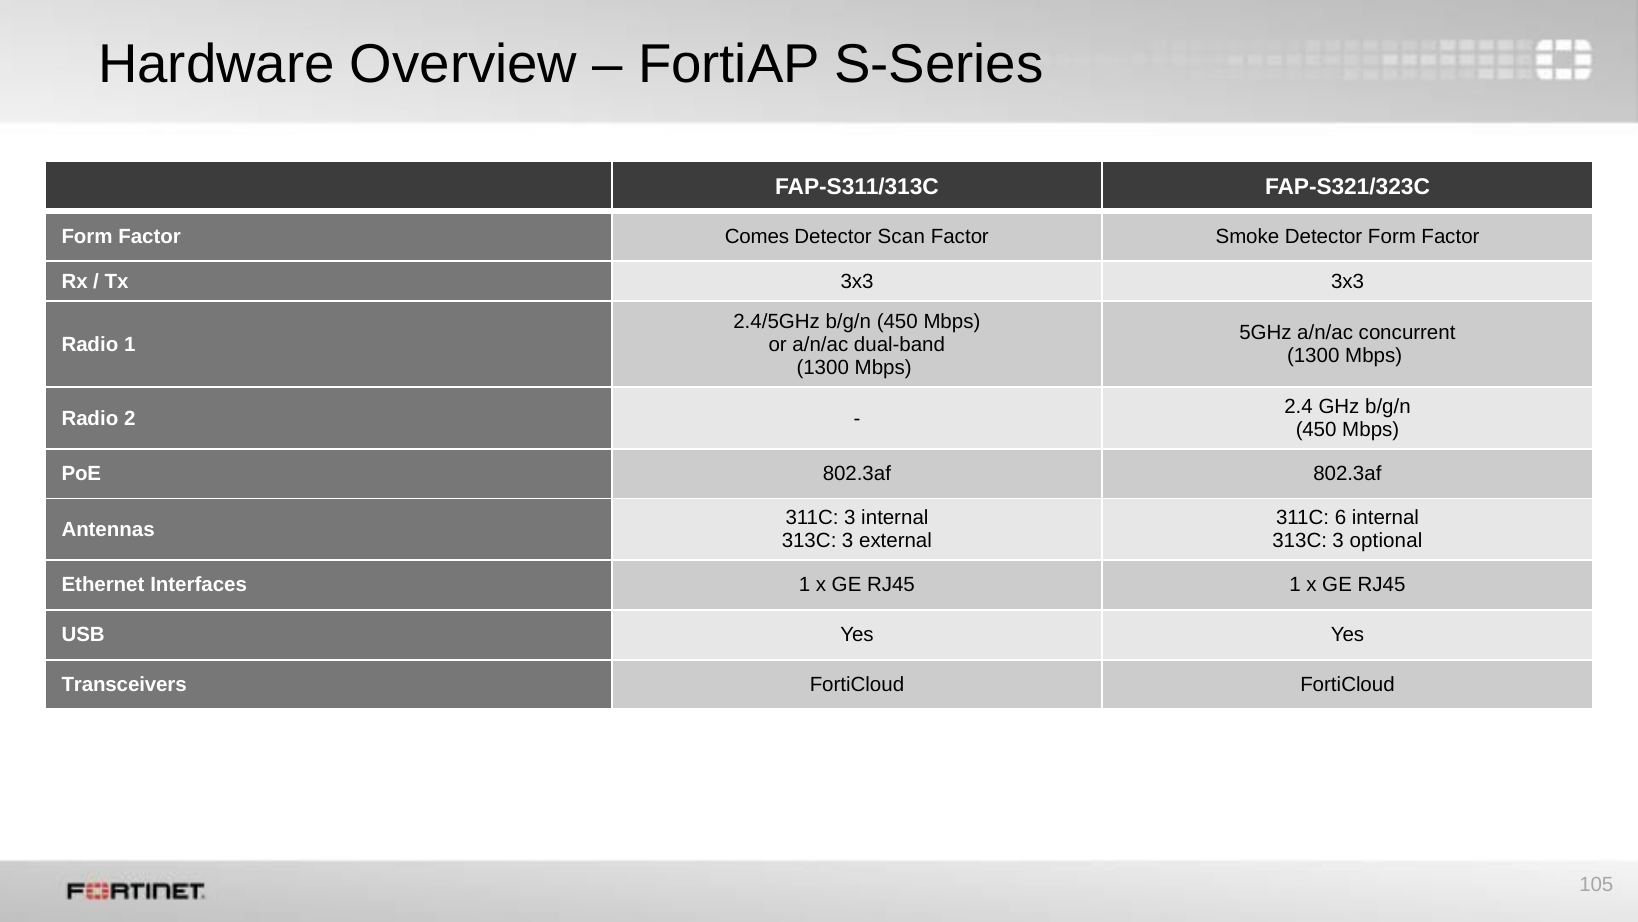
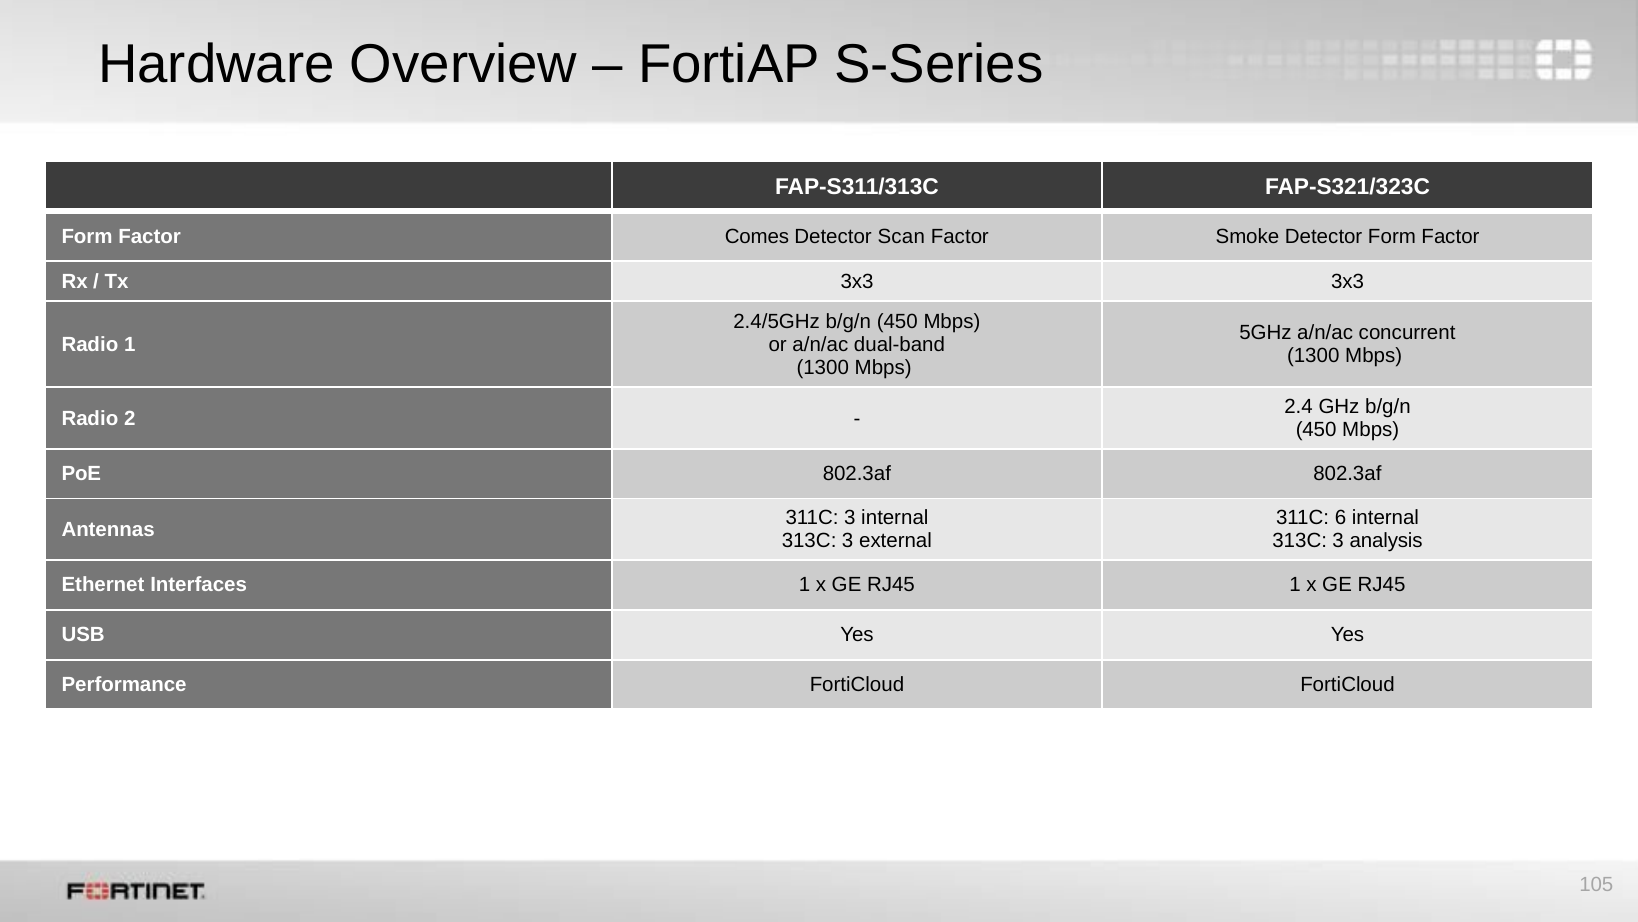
optional: optional -> analysis (1386, 541)
Transceivers: Transceivers -> Performance (124, 684)
